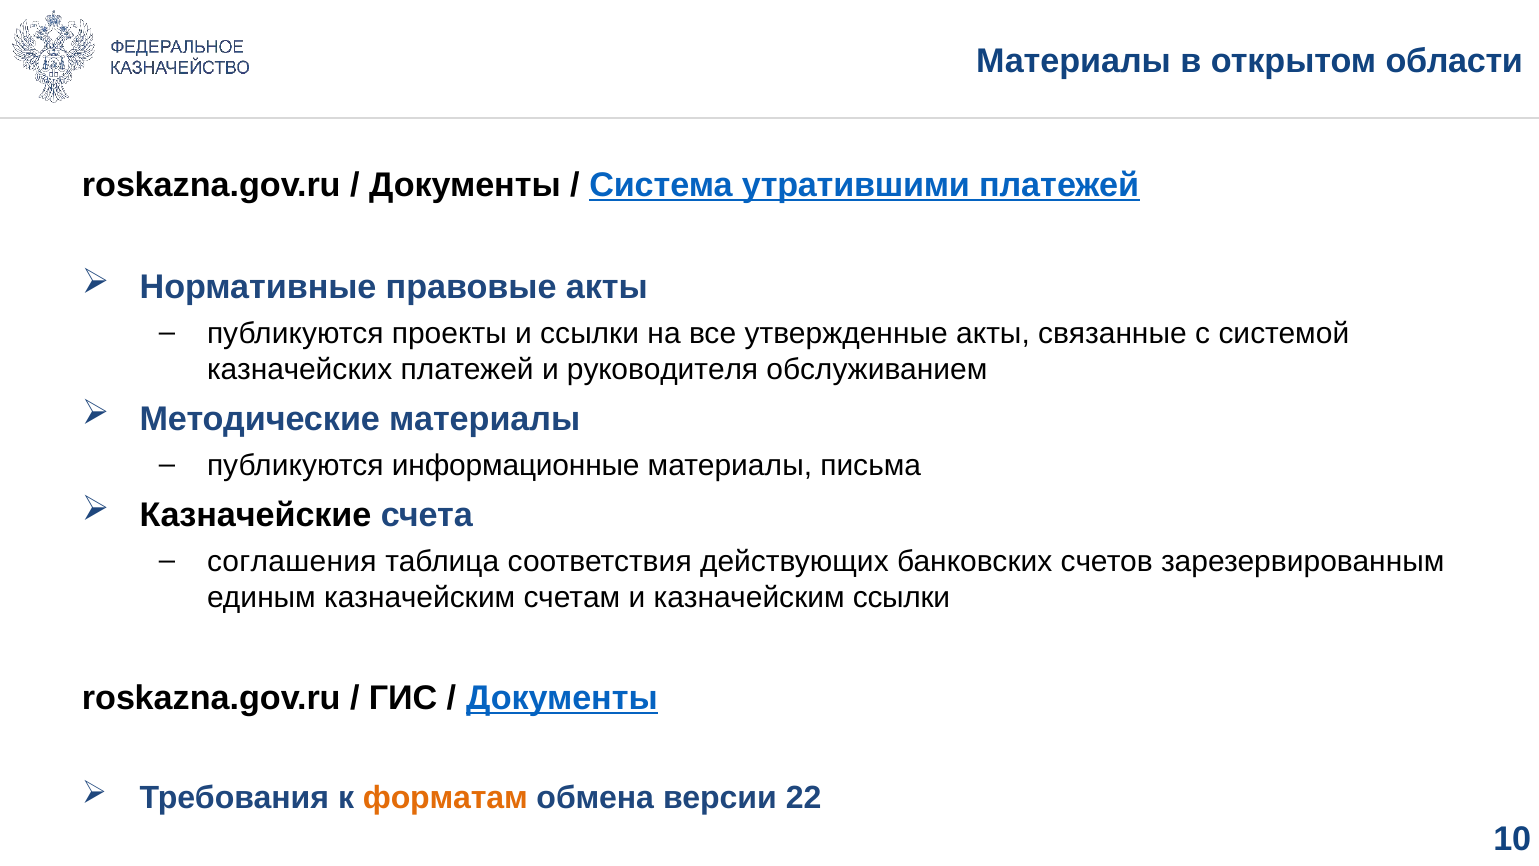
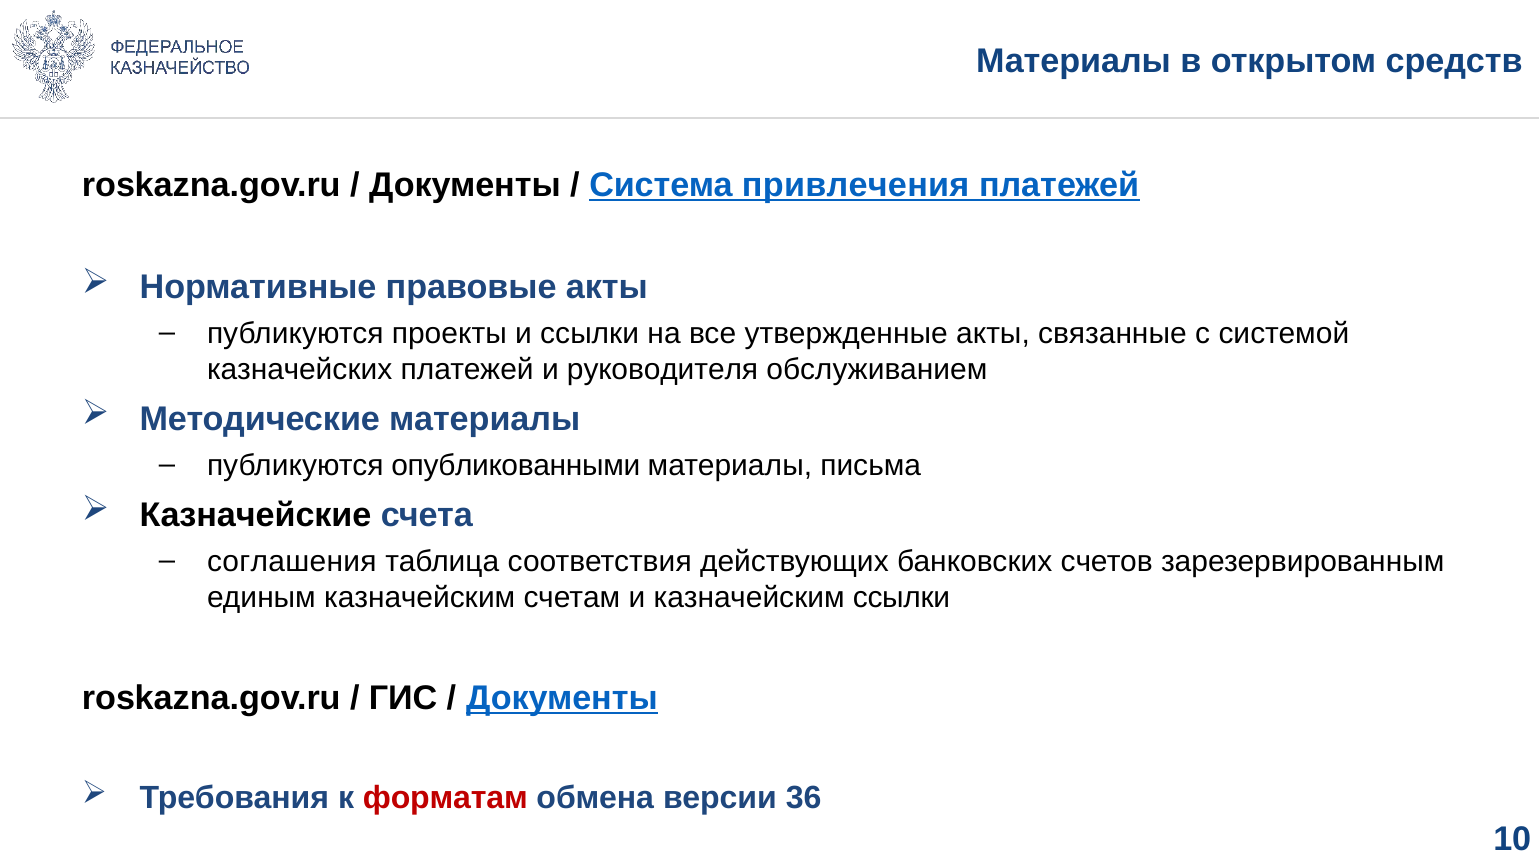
области: области -> средств (1454, 61)
утратившими: утратившими -> привлечения (856, 185)
информационные: информационные -> опубликованными (516, 466)
форматам colour: orange -> red (445, 798)
22: 22 -> 36 (804, 798)
